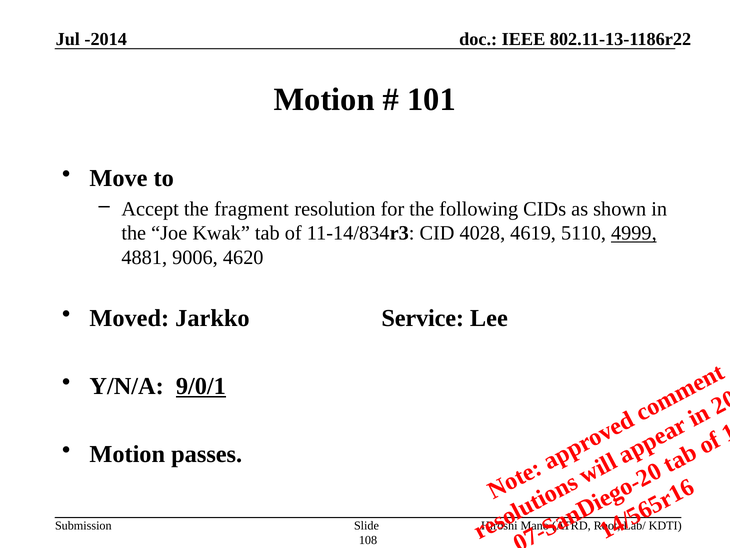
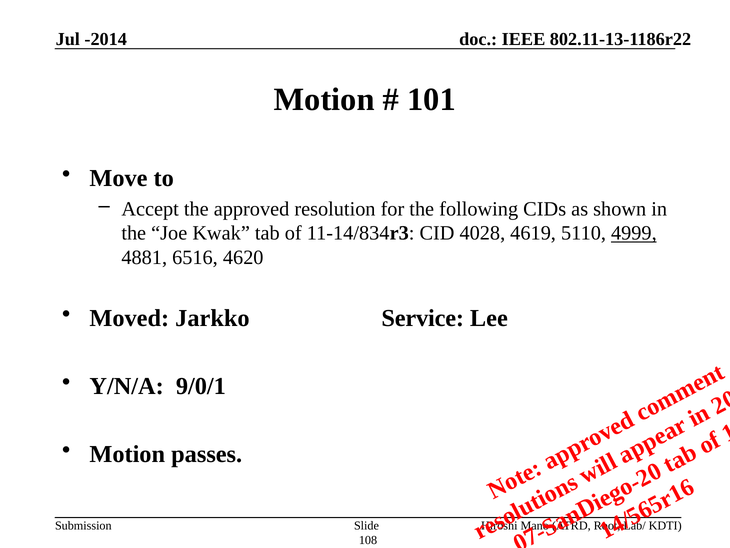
fragment: fragment -> approved (252, 209)
9006: 9006 -> 6516 (195, 257)
9/0/1 underline: present -> none (201, 386)
